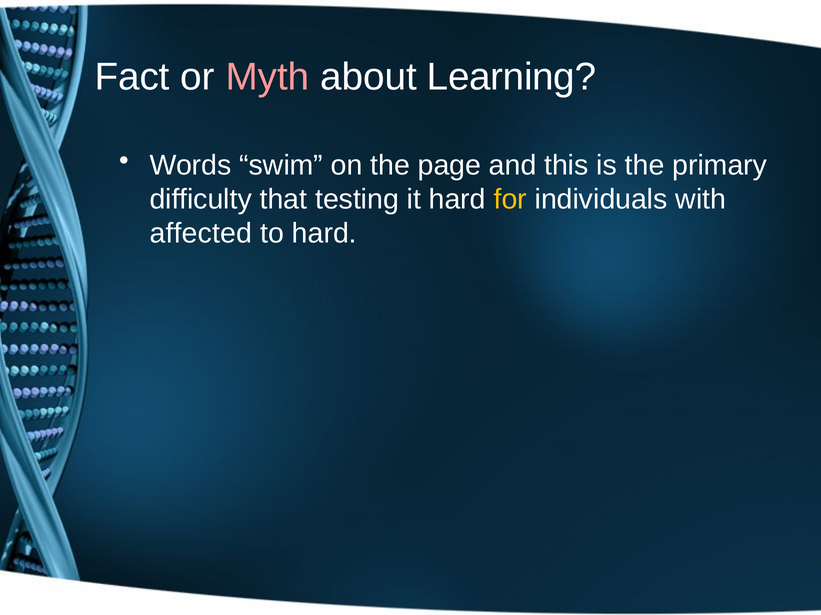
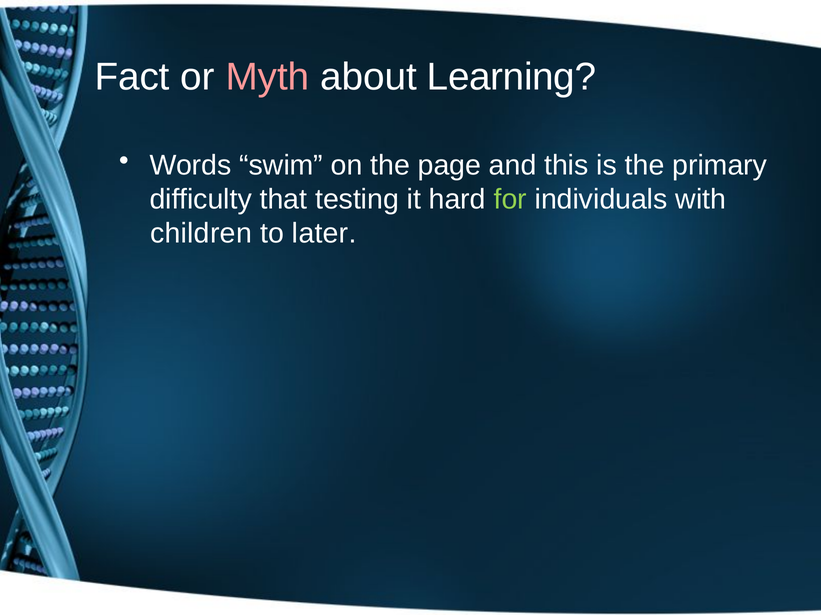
for colour: yellow -> light green (510, 200)
affected: affected -> children (201, 234)
to hard: hard -> later (324, 234)
